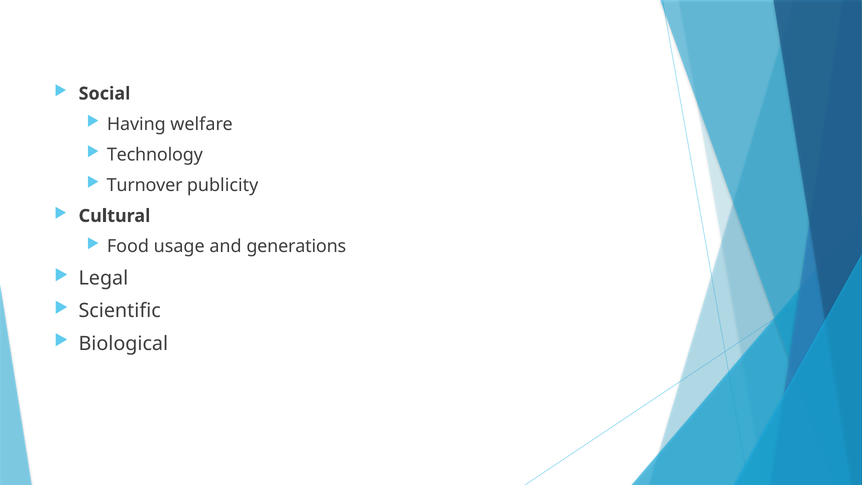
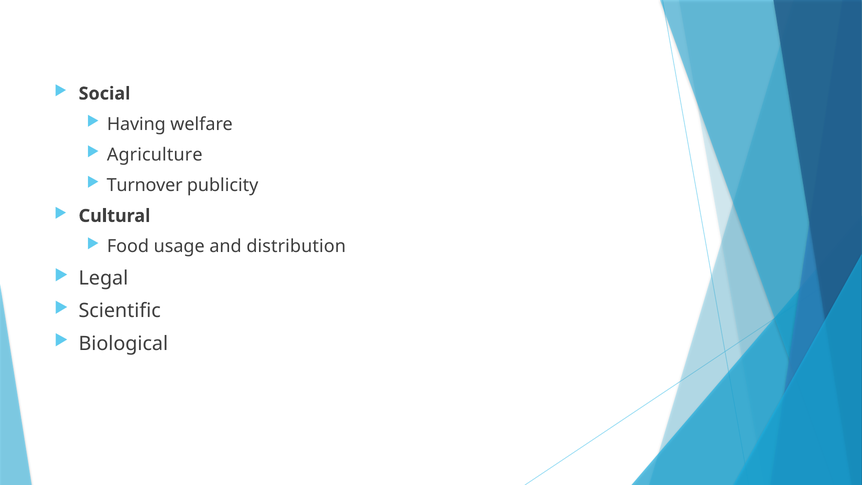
Technology: Technology -> Agriculture (155, 155)
generations: generations -> distribution (296, 246)
